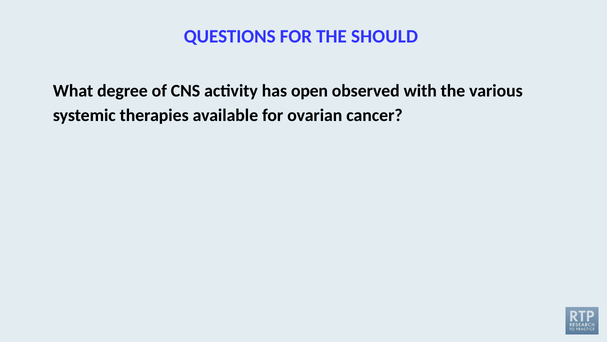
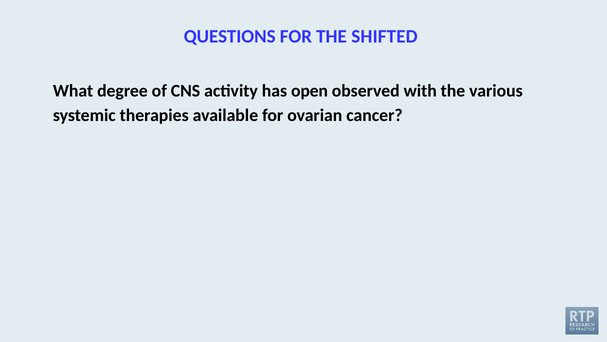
SHOULD: SHOULD -> SHIFTED (385, 36)
